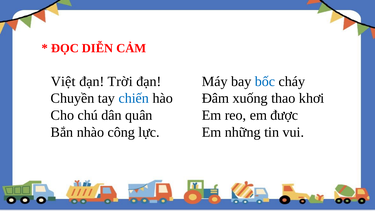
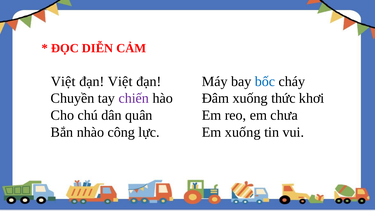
đạn Trời: Trời -> Việt (120, 81)
chiến colour: blue -> purple (134, 98)
thao: thao -> thức (283, 98)
được: được -> chưa (284, 115)
Em những: những -> xuống (243, 132)
